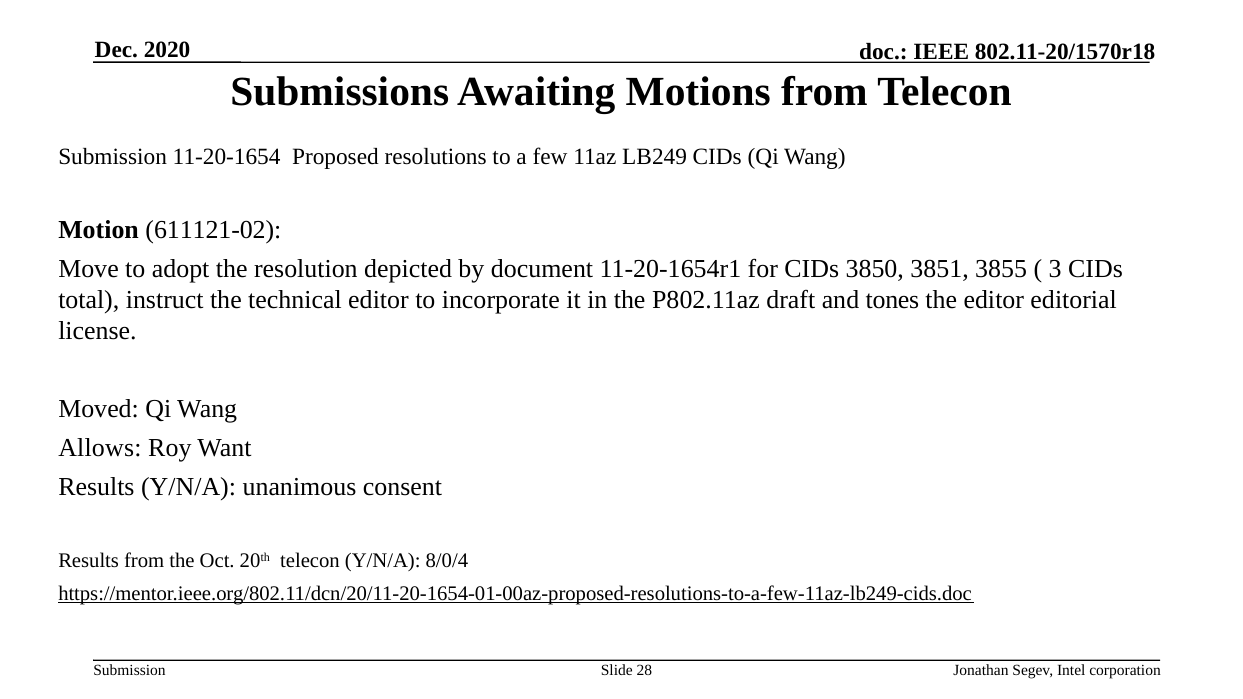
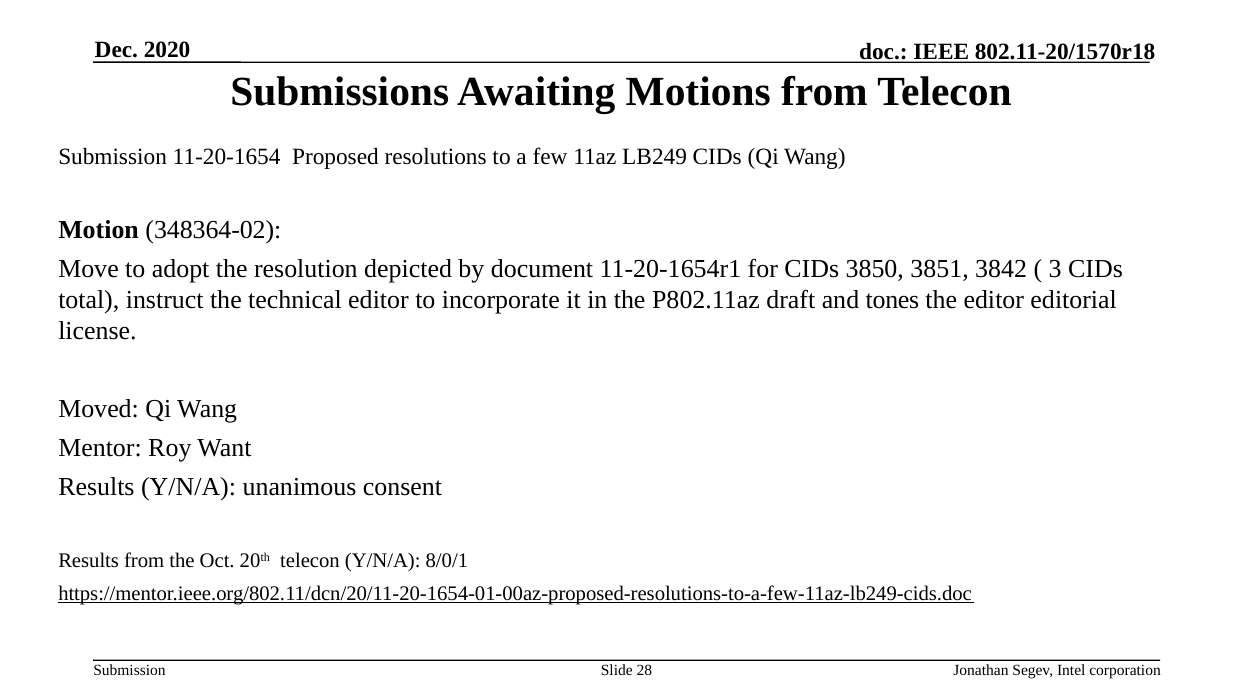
611121-02: 611121-02 -> 348364-02 (213, 230)
3855: 3855 -> 3842 (1001, 269)
Allows: Allows -> Mentor (100, 448)
8/0/4: 8/0/4 -> 8/0/1 (447, 561)
